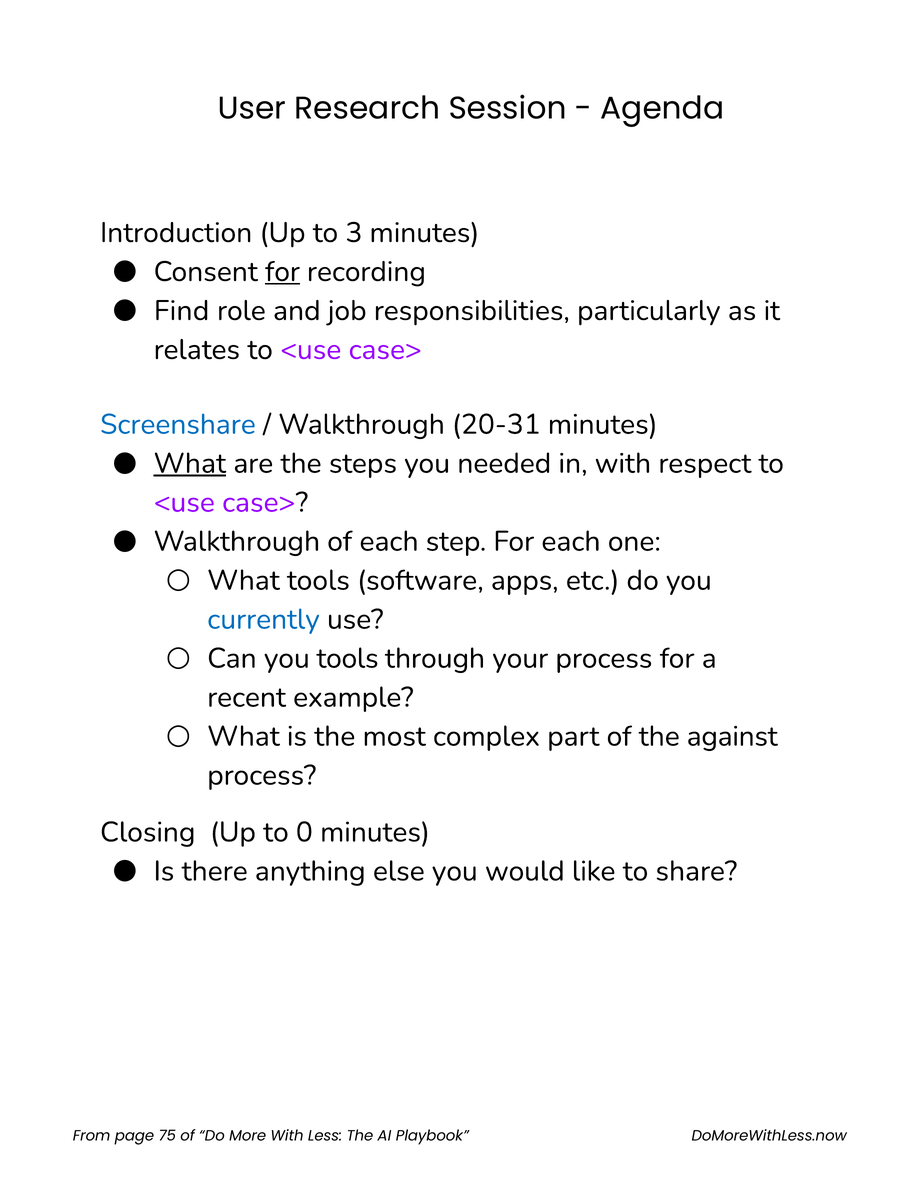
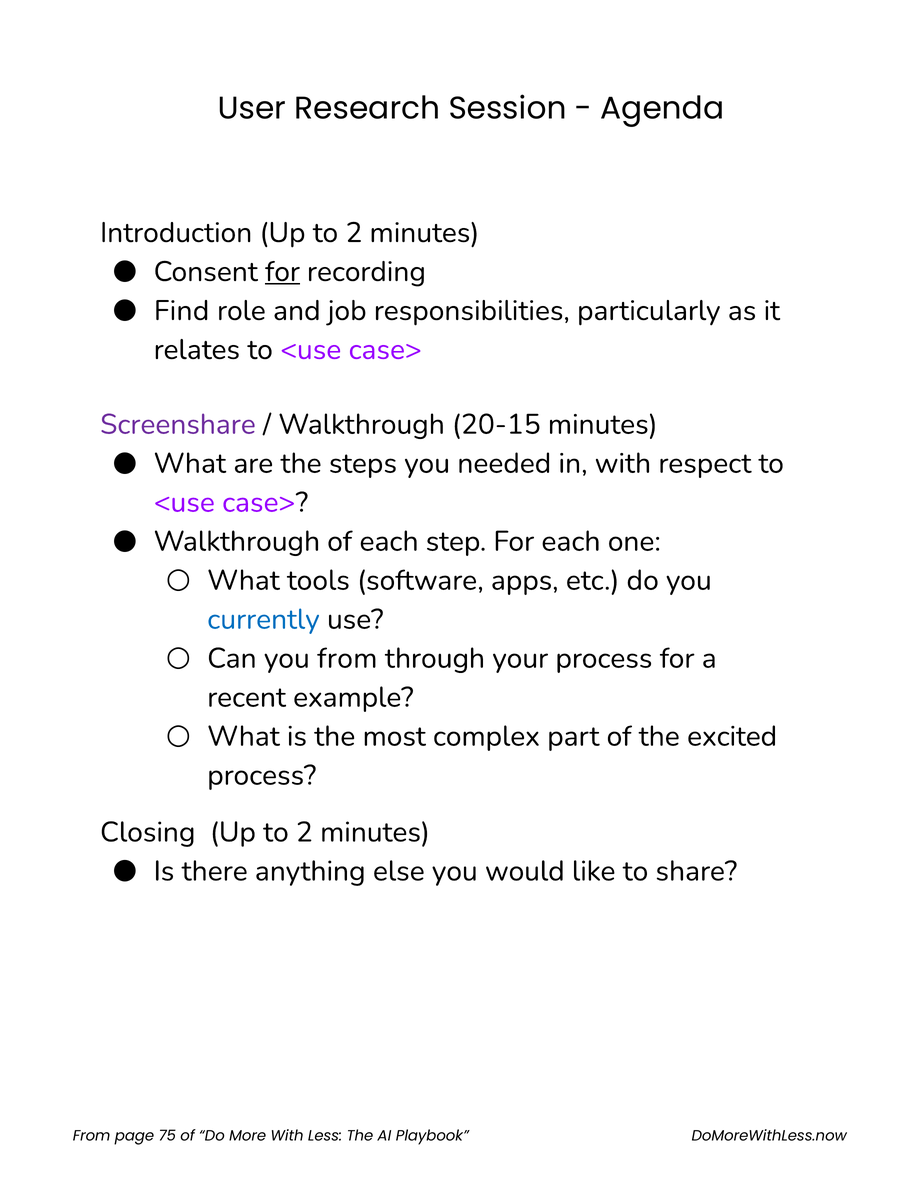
Introduction Up to 3: 3 -> 2 (354, 233)
Screenshare colour: blue -> purple (178, 424)
20-31: 20-31 -> 20-15 (496, 424)
What underline: present -> none (190, 463)
you tools: tools -> from (347, 658)
against: against -> excited (732, 736)
Closing Up to 0: 0 -> 2 (304, 832)
